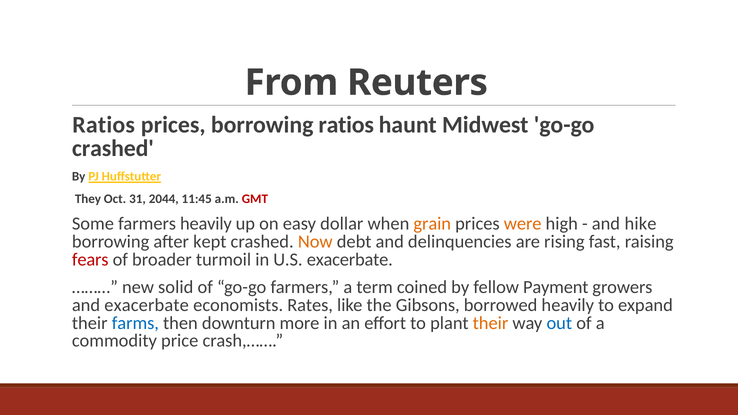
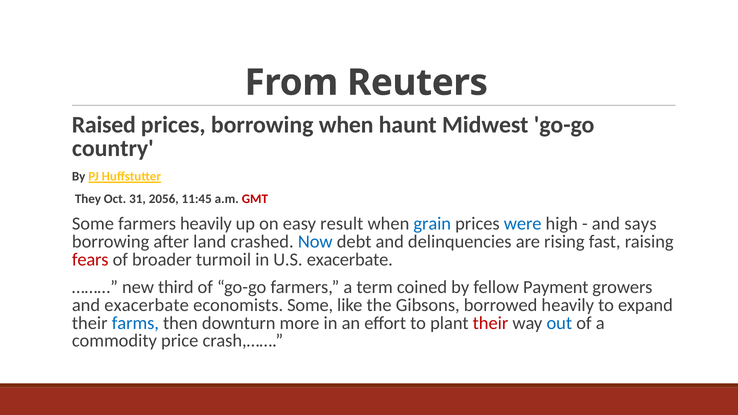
Ratios: Ratios -> Raised (104, 125)
borrowing ratios: ratios -> when (346, 125)
crashed: crashed -> country (113, 148)
2044: 2044 -> 2056 (164, 199)
dollar: dollar -> result (342, 224)
grain colour: orange -> blue (432, 224)
were colour: orange -> blue (523, 224)
hike: hike -> says (641, 224)
kept: kept -> land (210, 242)
Now colour: orange -> blue (315, 242)
solid: solid -> third (176, 287)
economists Rates: Rates -> Some (310, 305)
their colour: orange -> red (491, 323)
